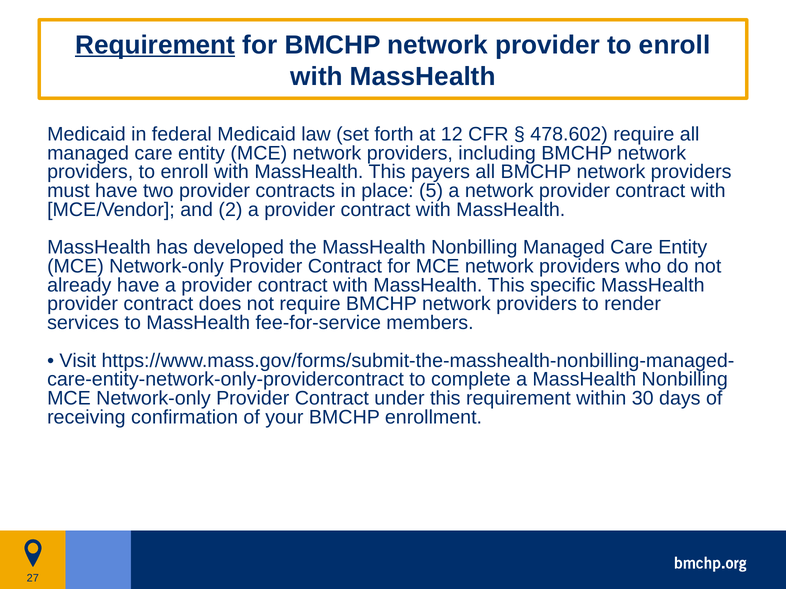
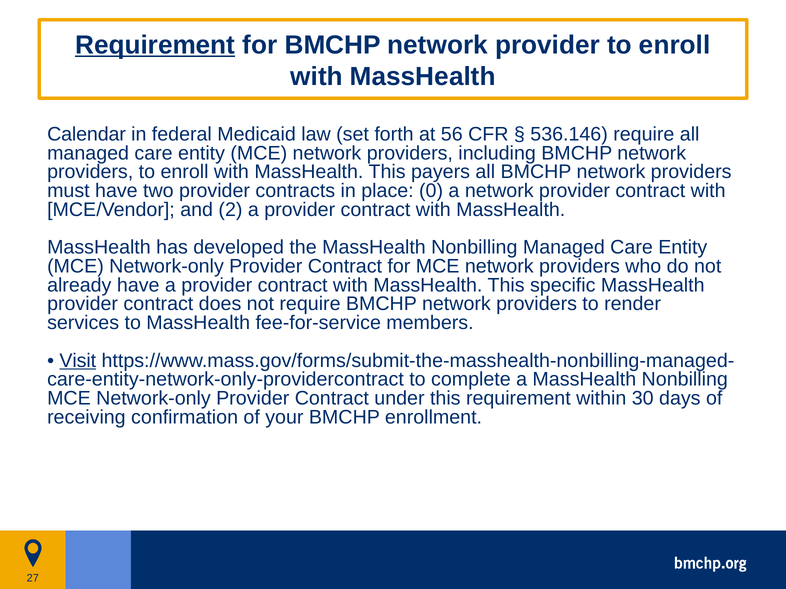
Medicaid: Medicaid -> Calendar (87, 134)
12: 12 -> 56 (452, 134)
478.602: 478.602 -> 536.146 (569, 134)
5: 5 -> 0 (431, 191)
Visit underline: none -> present (78, 361)
